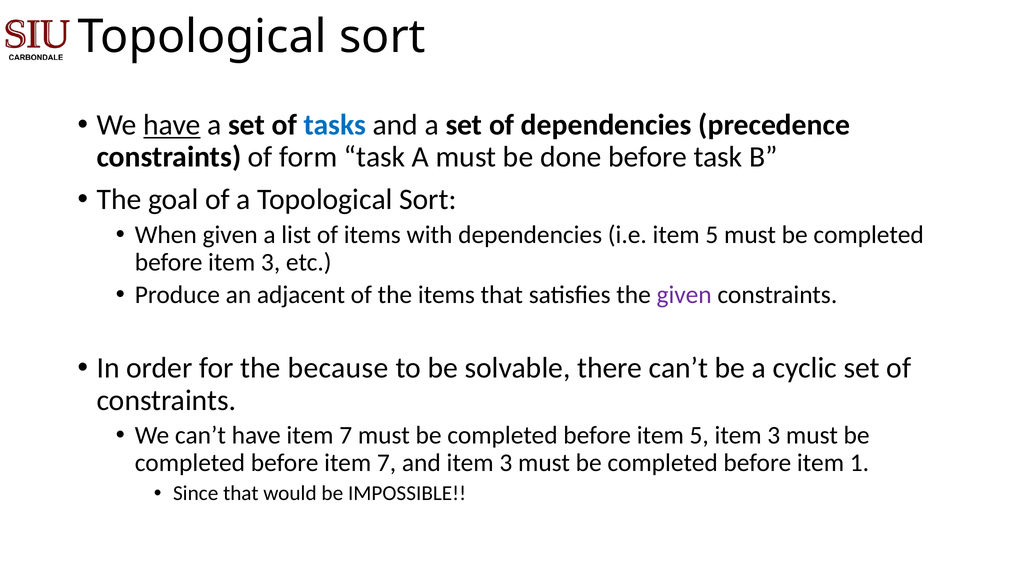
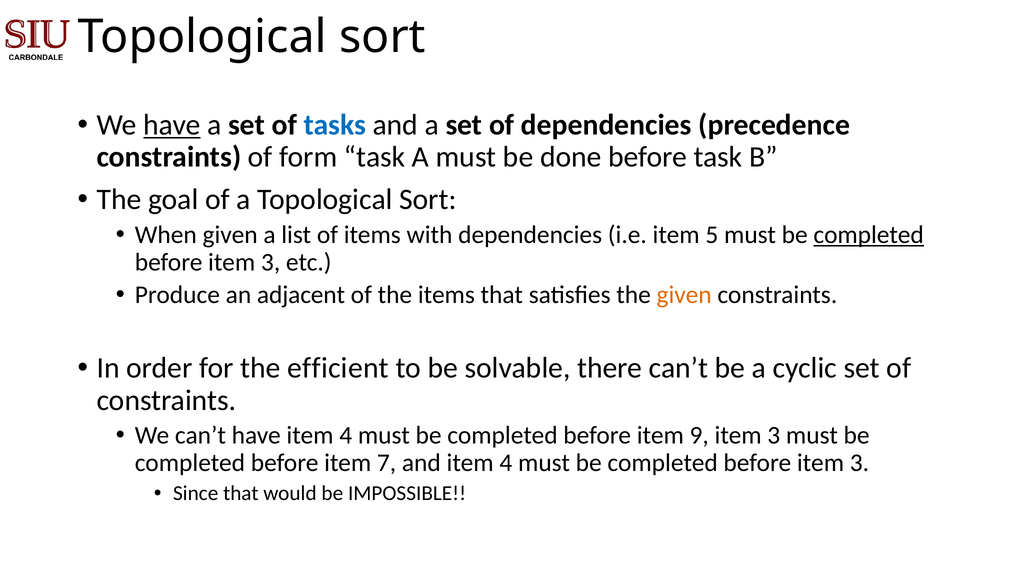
completed underline: none -> present (869, 235)
given colour: purple -> orange (684, 295)
because: because -> efficient (338, 368)
have item 7: 7 -> 4 (346, 435)
before item 5: 5 -> 9 (699, 435)
and item 3: 3 -> 4 (506, 463)
1: 1 -> 3 (859, 463)
